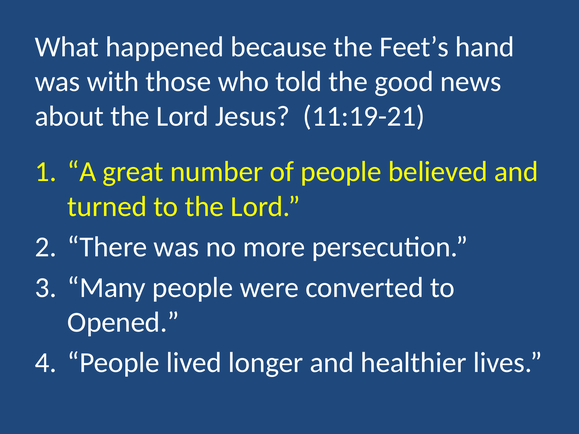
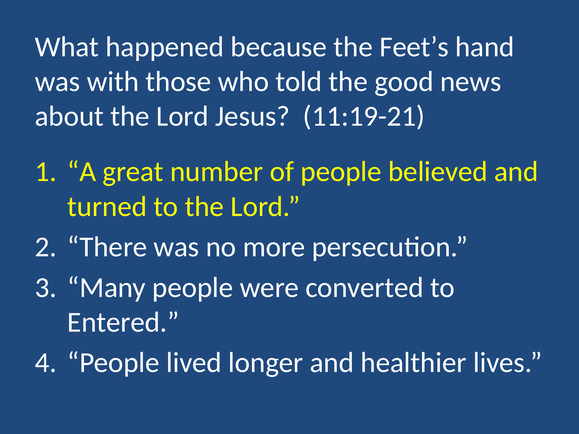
Opened: Opened -> Entered (123, 322)
